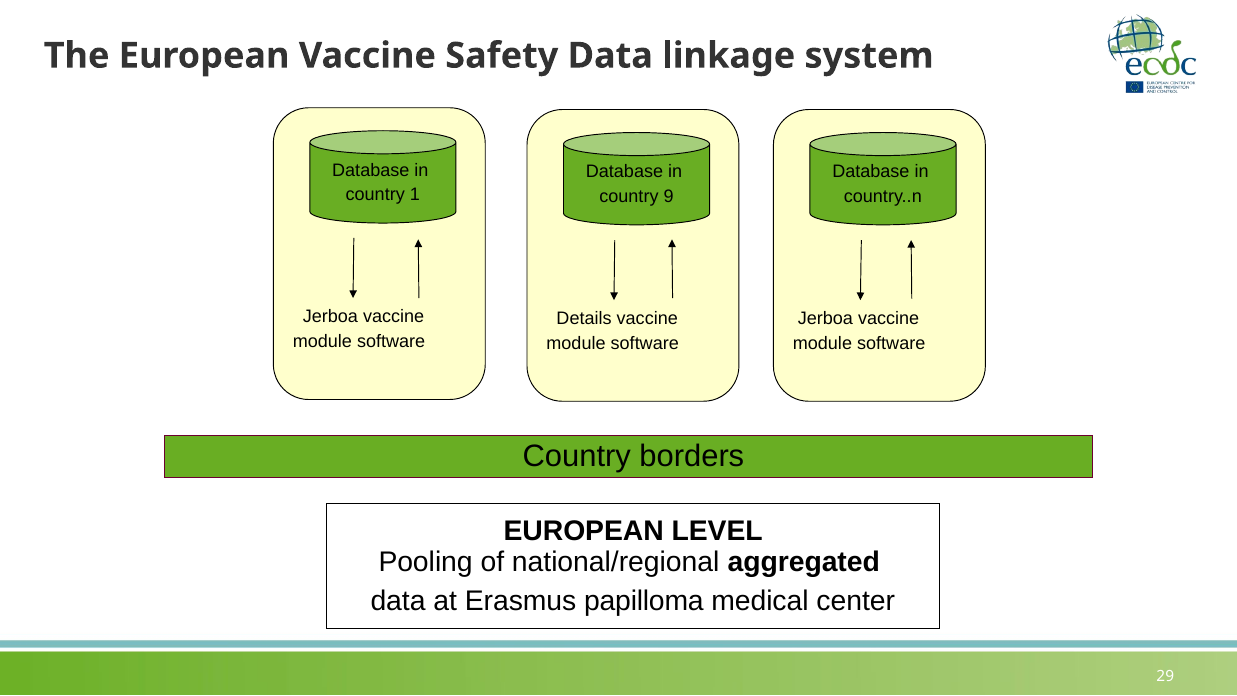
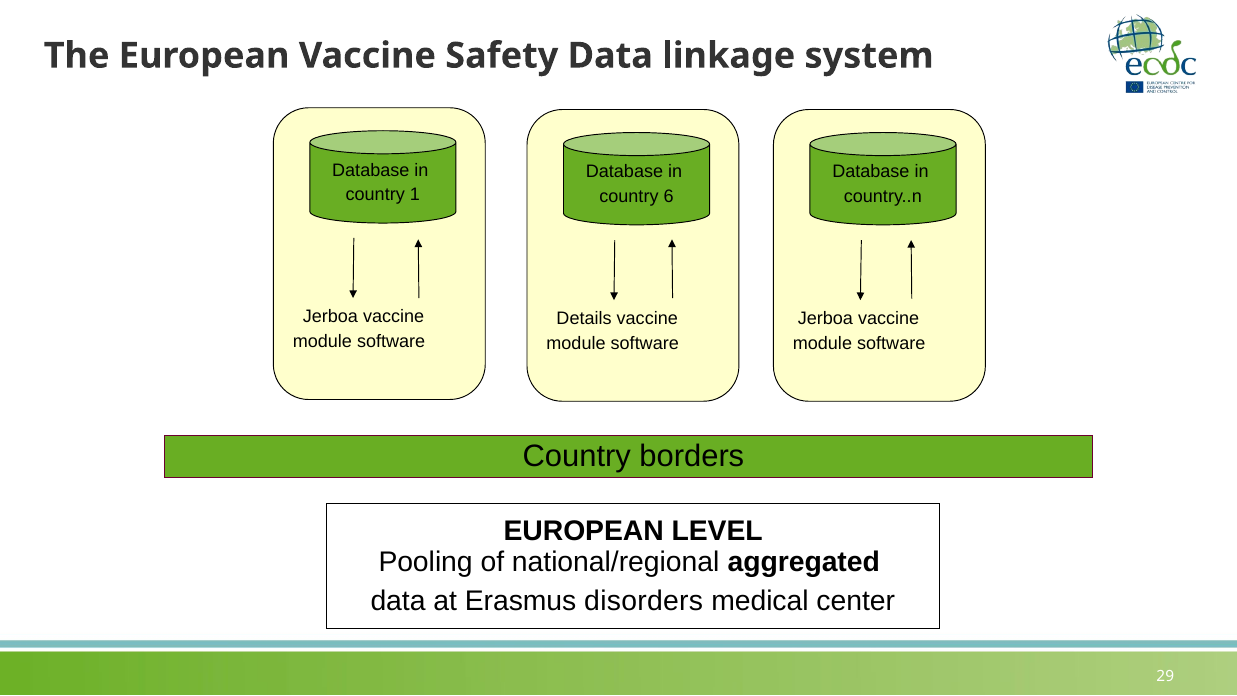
9: 9 -> 6 (669, 197)
papilloma: papilloma -> disorders (644, 601)
